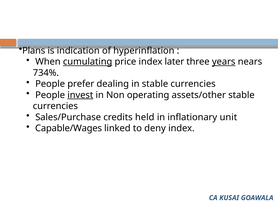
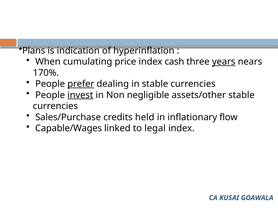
cumulating underline: present -> none (88, 62)
later: later -> cash (174, 62)
734%: 734% -> 170% (46, 73)
prefer underline: none -> present (81, 84)
operating: operating -> negligible (148, 95)
unit: unit -> flow (229, 117)
deny: deny -> legal (155, 129)
